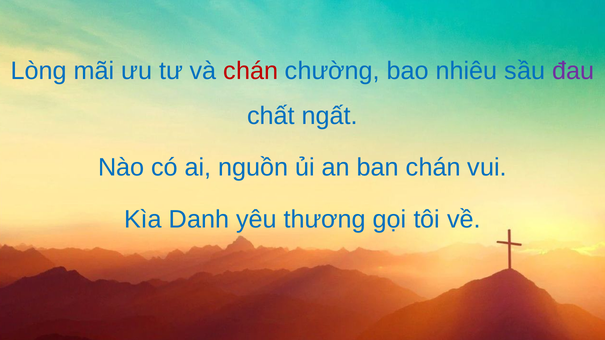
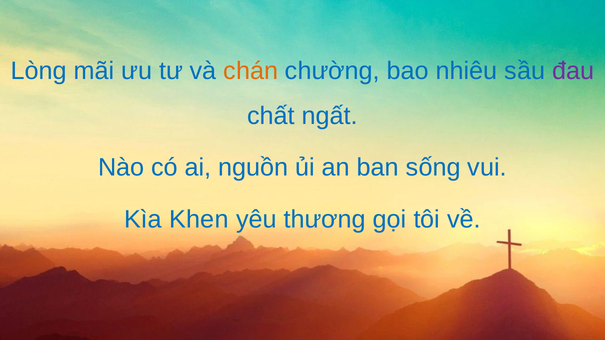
chán colour: red -> orange (251, 71)
ban chán: chán -> sống (433, 168)
Danh: Danh -> Khen (199, 219)
